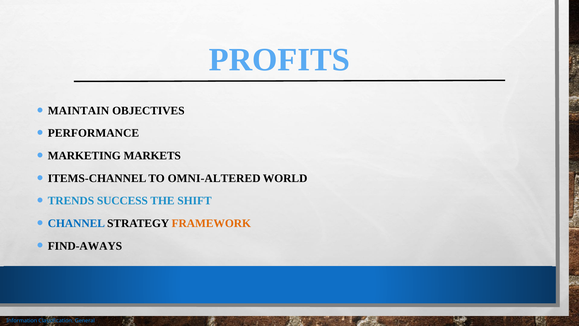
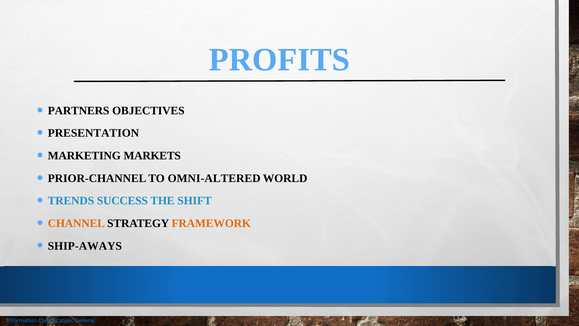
MAINTAIN: MAINTAIN -> PARTNERS (79, 111)
PERFORMANCE: PERFORMANCE -> PRESENTATION (93, 133)
ITEMS-CHANNEL: ITEMS-CHANNEL -> PRIOR-CHANNEL (97, 178)
CHANNEL colour: blue -> orange (76, 223)
FIND-AWAYS: FIND-AWAYS -> SHIP-AWAYS (85, 246)
